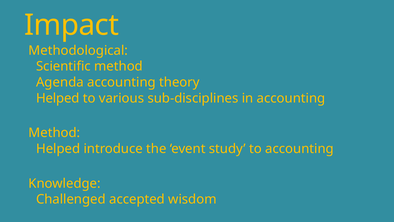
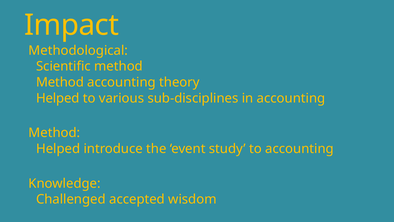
Agenda: Agenda -> Method (60, 82)
